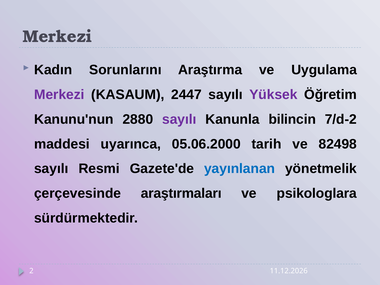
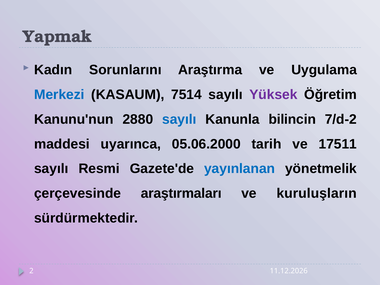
Merkezi: Merkezi -> Yapmak (57, 37)
Merkezi colour: purple -> blue (59, 95)
2447: 2447 -> 7514 (186, 95)
sayılı colour: purple -> blue (179, 119)
82498: 82498 -> 17511 (338, 144)
psikologlara: psikologlara -> kuruluşların (317, 193)
